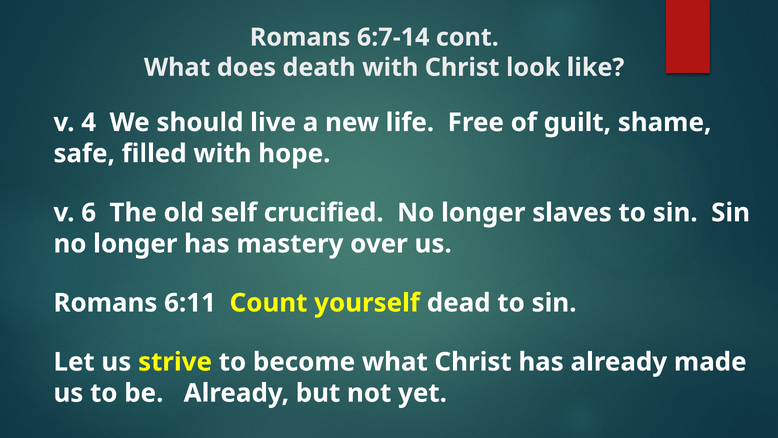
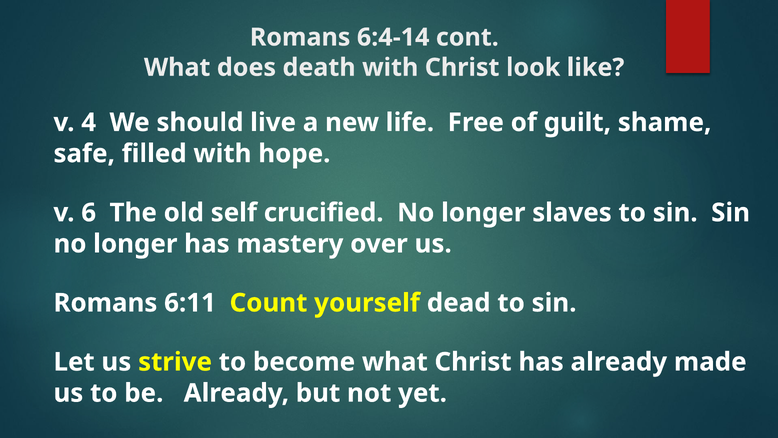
6:7-14: 6:7-14 -> 6:4-14 (393, 37)
